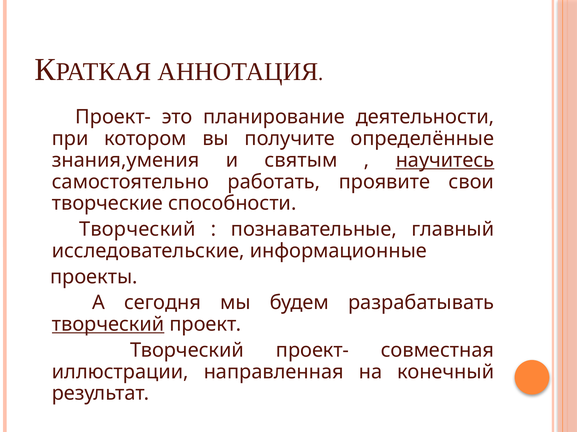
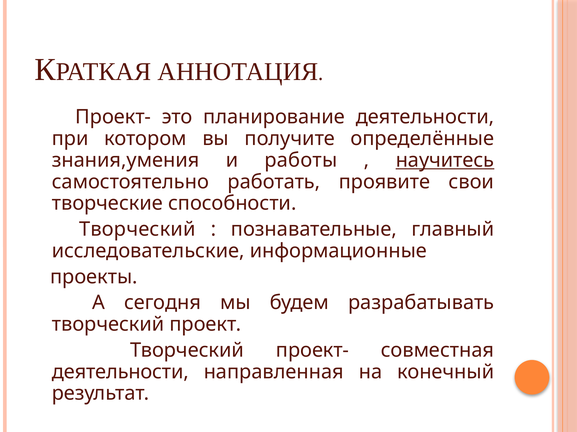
святым: святым -> работы (301, 160)
творческий underline: present -> none (108, 325)
иллюстрации: иллюстрации -> деятельности (120, 372)
